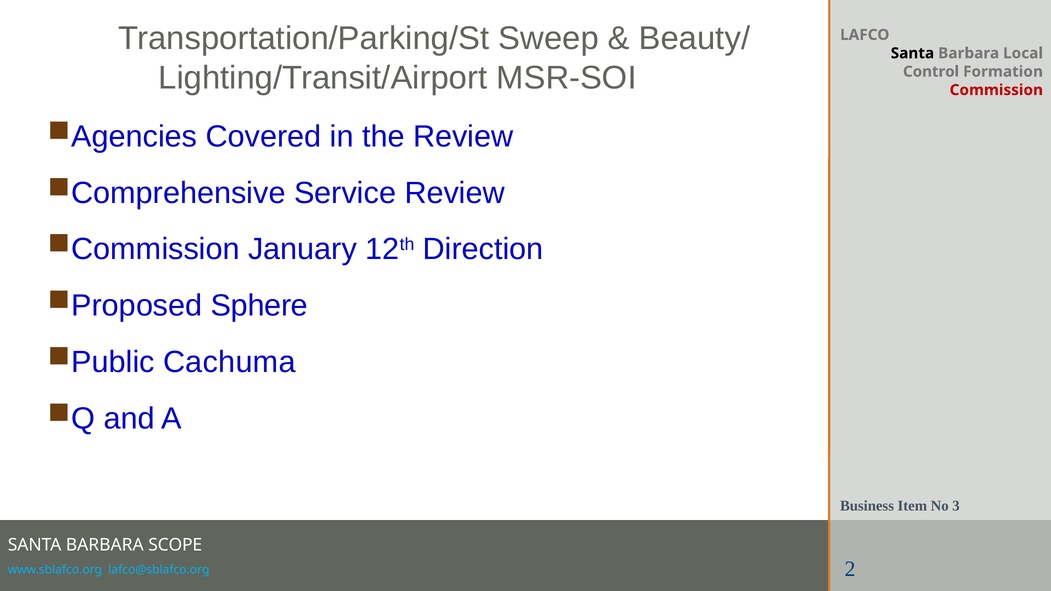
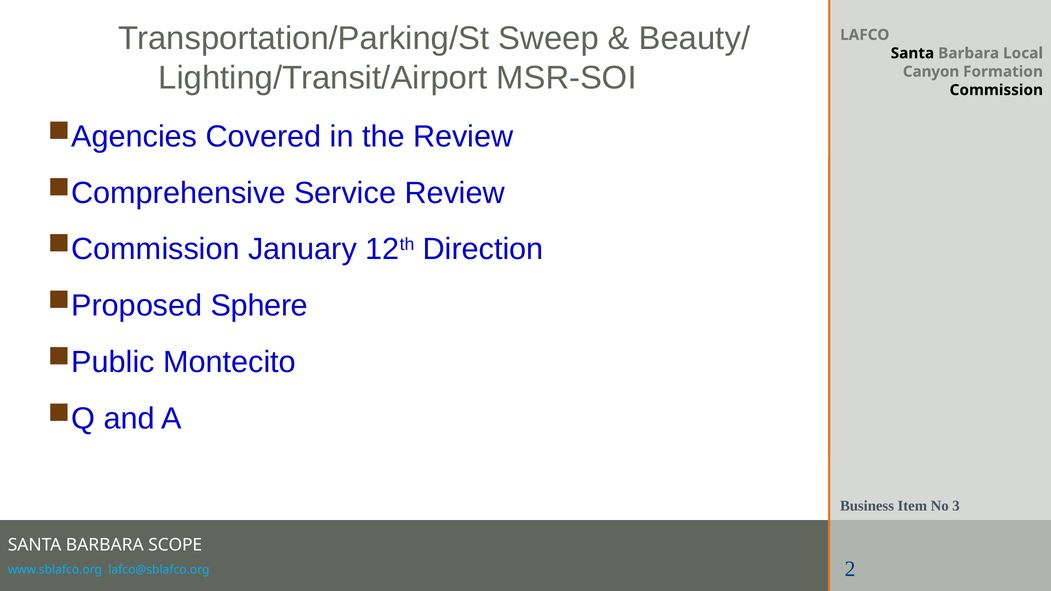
Control: Control -> Canyon (931, 72)
Commission colour: red -> black (996, 90)
Cachuma: Cachuma -> Montecito (229, 362)
